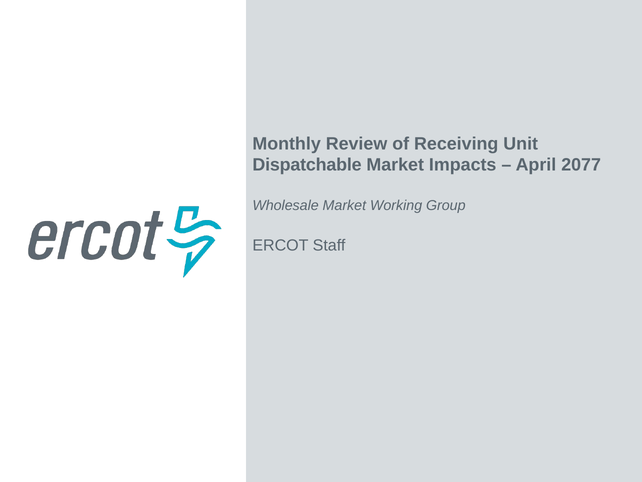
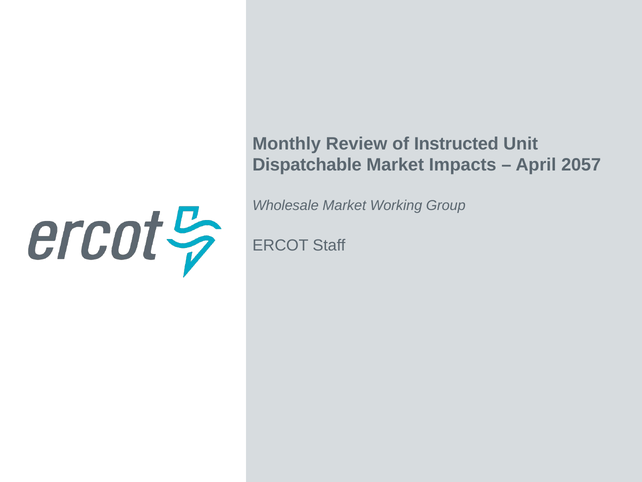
Receiving: Receiving -> Instructed (456, 144)
2077: 2077 -> 2057 (581, 165)
